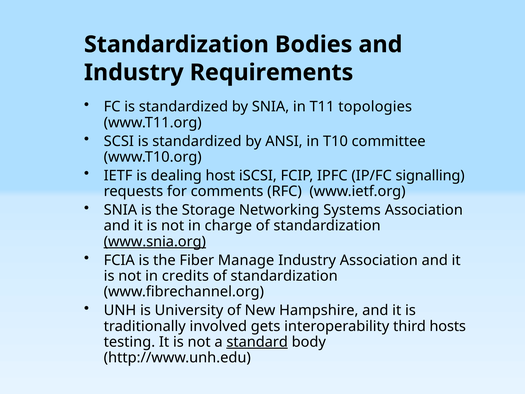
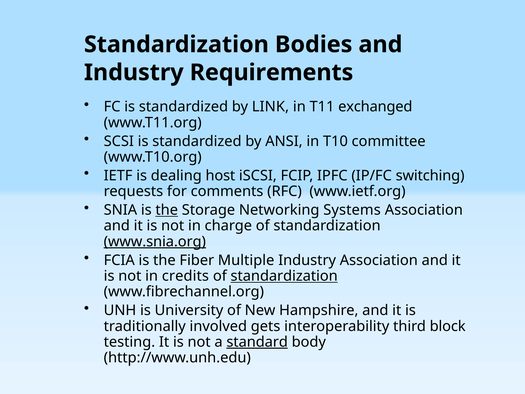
by SNIA: SNIA -> LINK (270, 107)
topologies: topologies -> exchanged (375, 107)
signalling: signalling -> switching (430, 176)
the underline: none -> present (167, 210)
Manage: Manage -> Multiple (246, 260)
standardization underline: none -> present (284, 276)
hosts: hosts -> block (448, 326)
